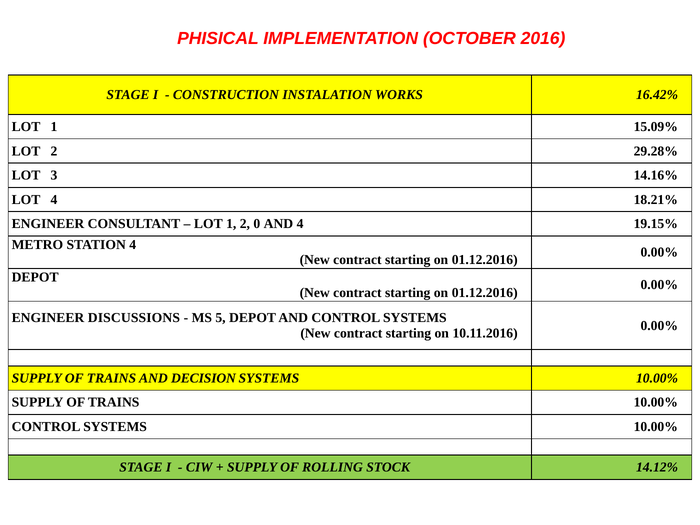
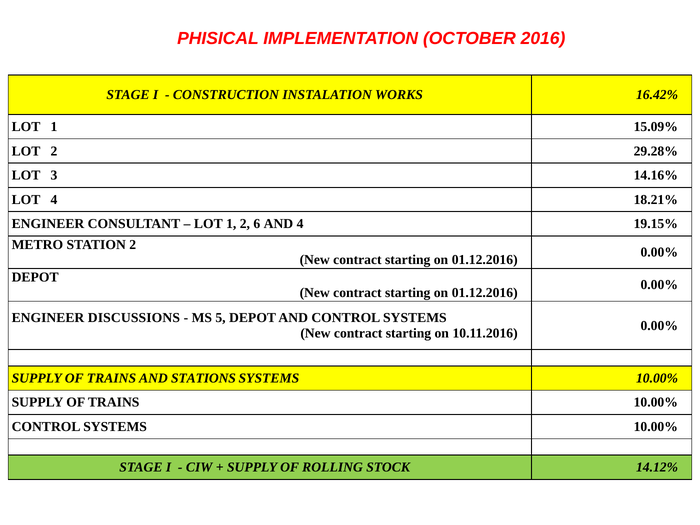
0: 0 -> 6 (257, 224)
STATION 4: 4 -> 2 (133, 245)
DECISION: DECISION -> STATIONS (204, 378)
